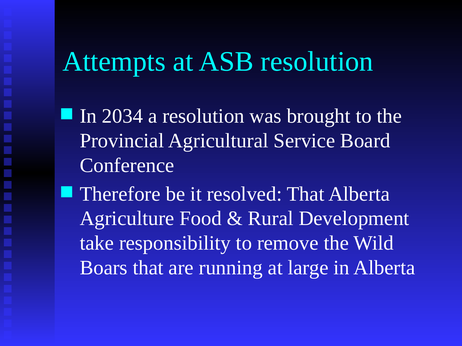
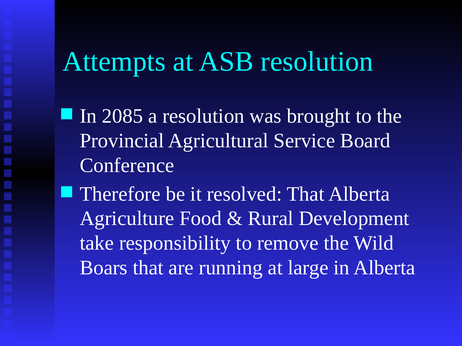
2034: 2034 -> 2085 (122, 116)
